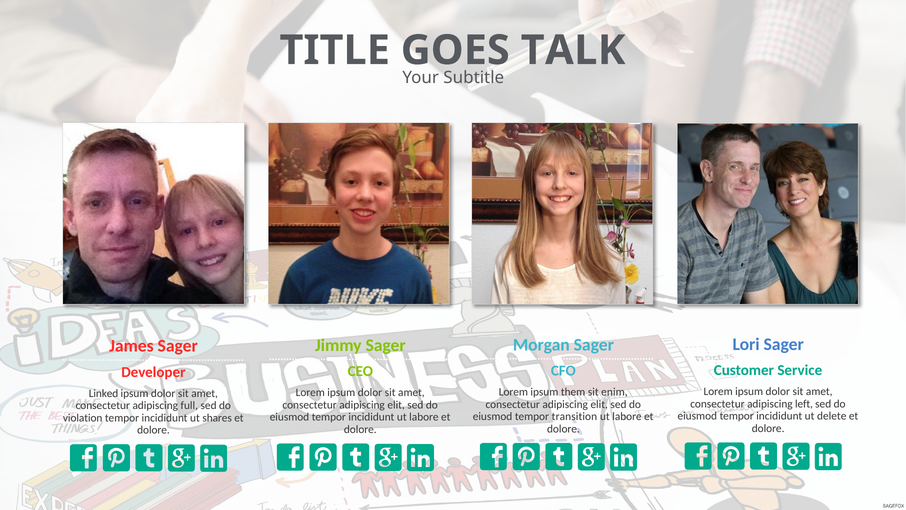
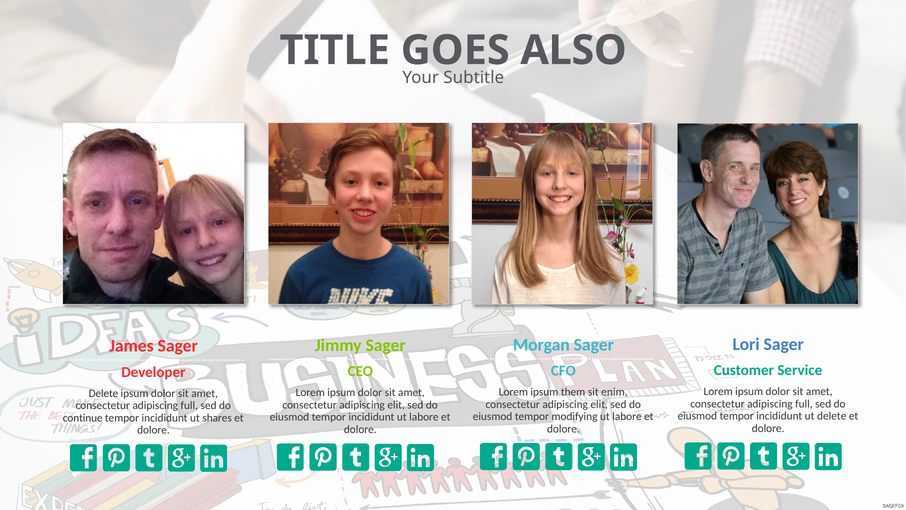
TALK: TALK -> ALSO (573, 50)
Linked: Linked -> Delete (104, 393)
left: left -> full (804, 404)
transition: transition -> modifying (574, 416)
violation: violation -> continue (83, 418)
